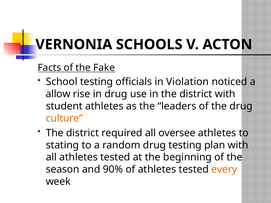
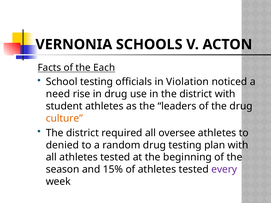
Fake: Fake -> Each (104, 68)
allow: allow -> need (58, 94)
stating: stating -> denied (62, 145)
90%: 90% -> 15% (113, 170)
every colour: orange -> purple (224, 170)
